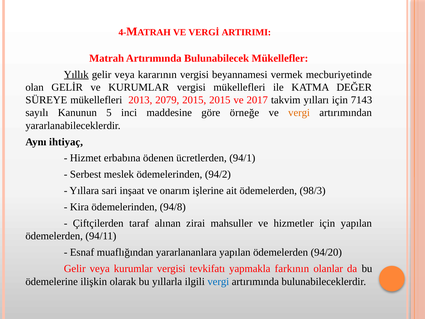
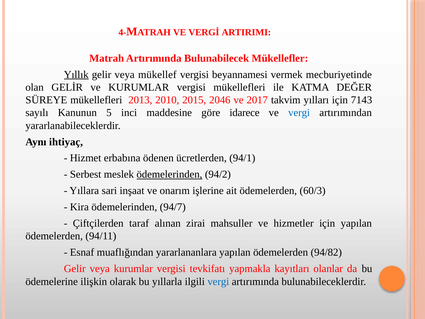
kararının: kararının -> mükellef (157, 74)
2079: 2079 -> 2010 (167, 100)
2015 2015: 2015 -> 2046 (220, 100)
örneğe: örneğe -> idarece (245, 113)
vergi colour: orange -> blue (299, 113)
ödemelerinden underline: none -> present (169, 174)
98/3: 98/3 -> 60/3 (313, 191)
94/8: 94/8 -> 94/7 (173, 207)
94/20: 94/20 -> 94/82 (326, 252)
farkının: farkının -> kayıtları (292, 269)
